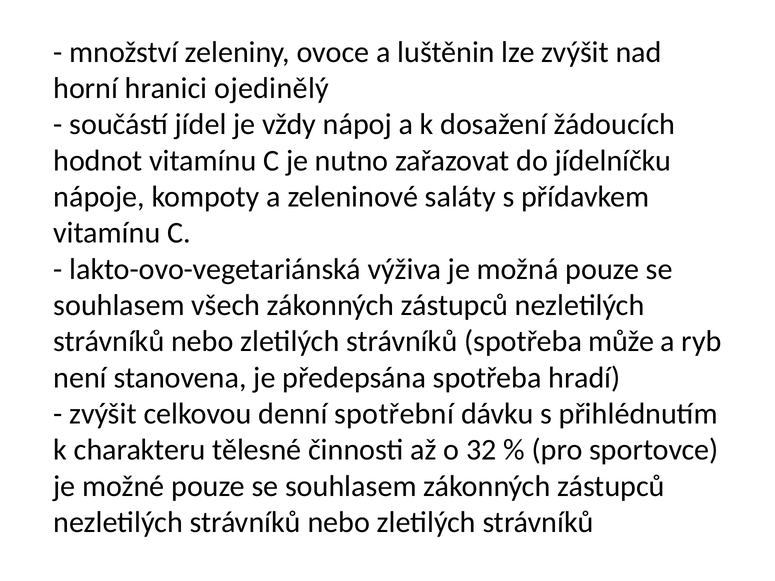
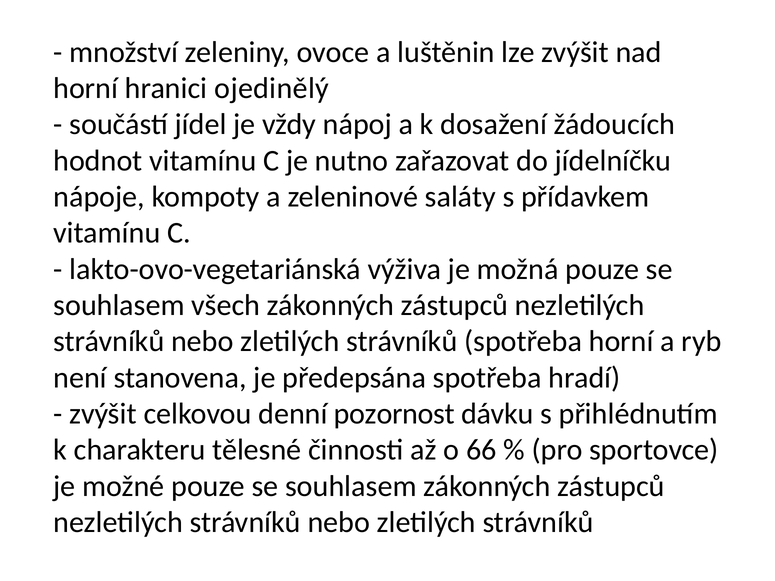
spotřeba může: může -> horní (621, 342)
spotřební: spotřební -> pozornost (394, 414)
32: 32 -> 66 (481, 450)
